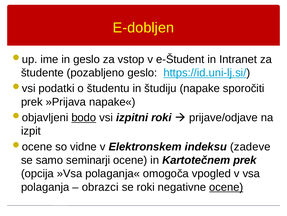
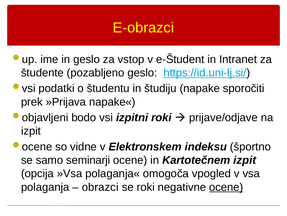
E-dobljen: E-dobljen -> E-obrazci (143, 28)
bodo underline: present -> none (84, 117)
zadeve: zadeve -> športno (250, 146)
Kartotečnem prek: prek -> izpit (245, 160)
